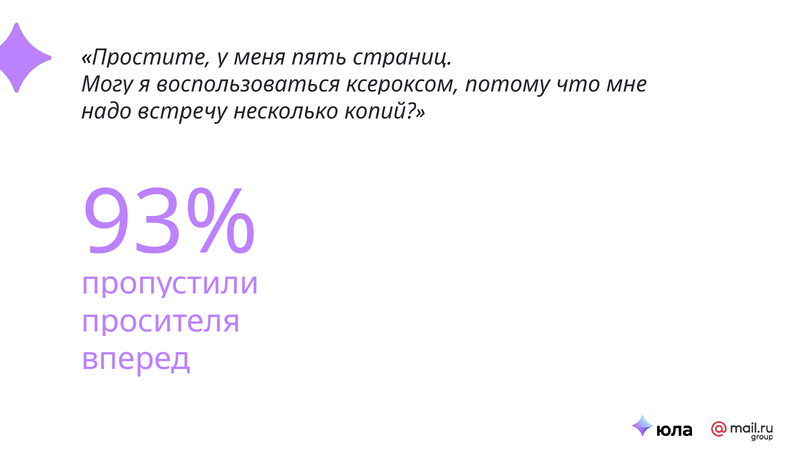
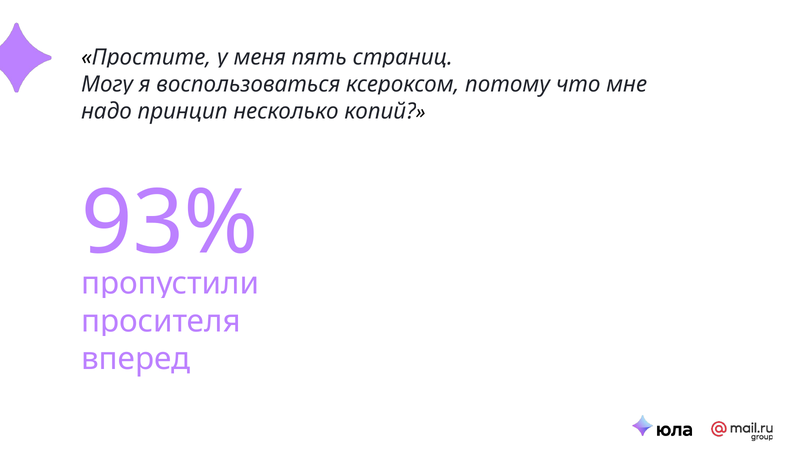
встречу: встречу -> принцип (183, 111)
